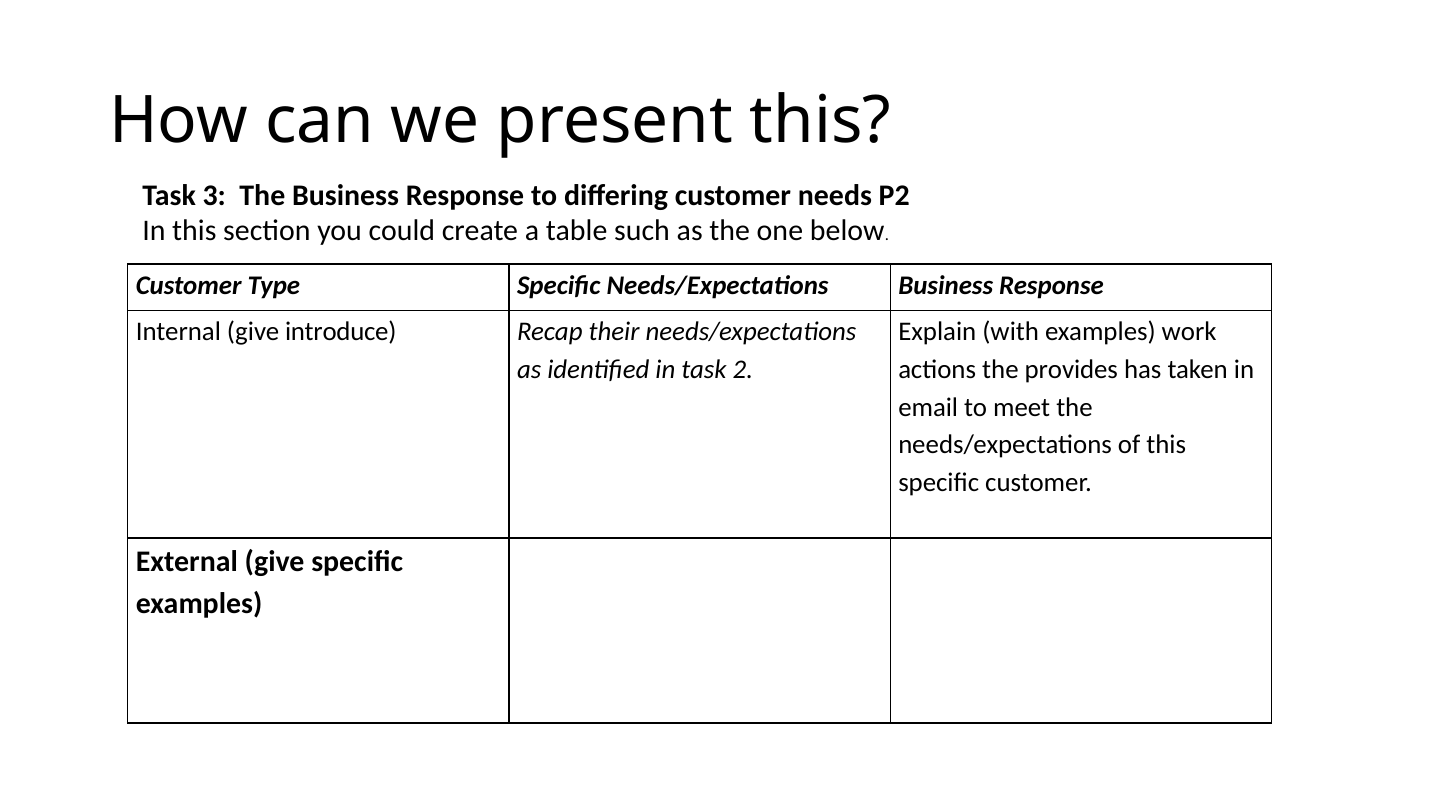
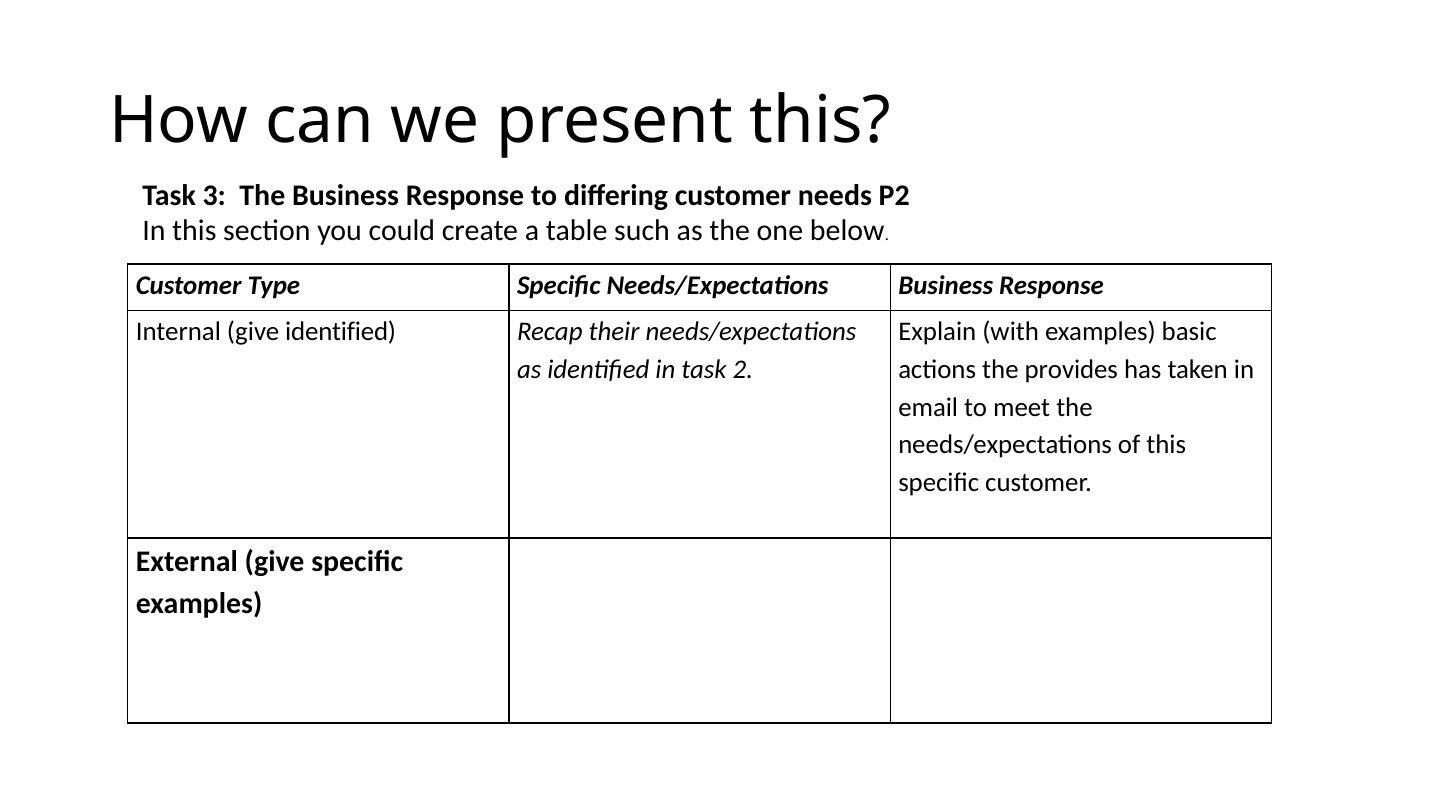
give introduce: introduce -> identified (341, 332)
work: work -> basic (1189, 332)
